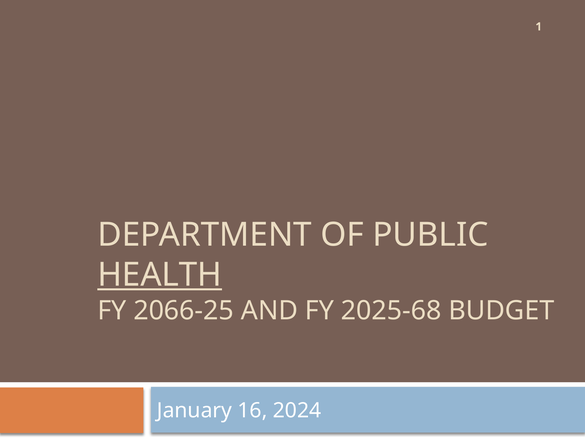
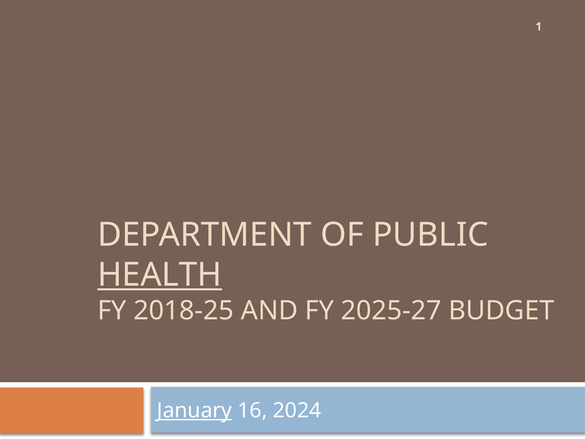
2066-25: 2066-25 -> 2018-25 (184, 310)
2025-68: 2025-68 -> 2025-27 (391, 310)
January underline: none -> present (195, 410)
